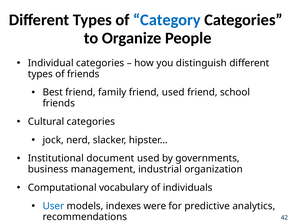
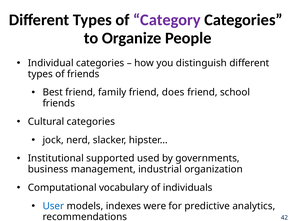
Category colour: blue -> purple (167, 20)
friend used: used -> does (173, 92)
document: document -> supported (110, 159)
